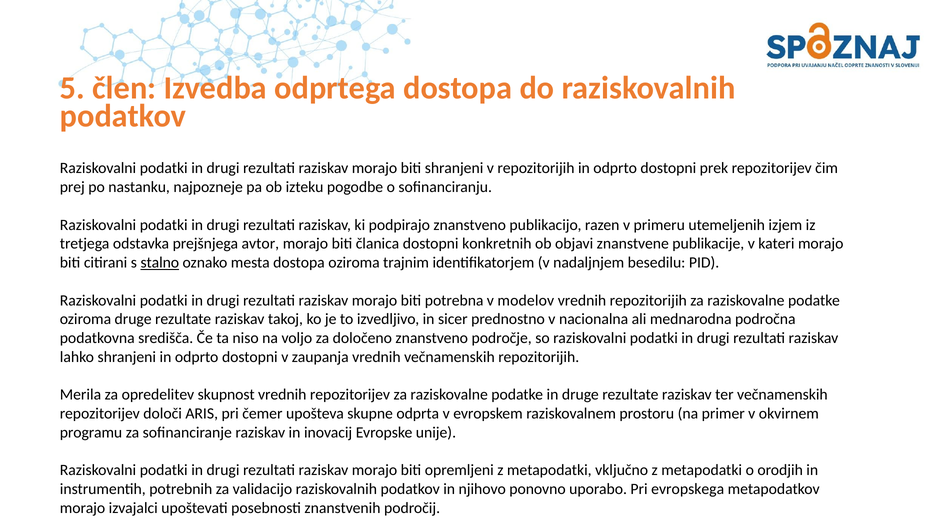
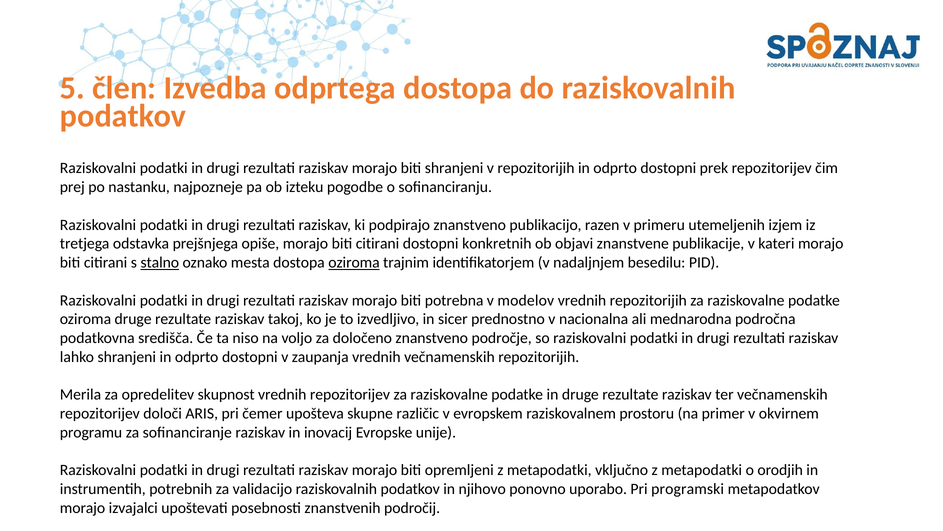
avtor: avtor -> opiše (260, 243)
članica: članica -> citirani (378, 243)
oziroma underline: none -> present (354, 262)
odprta: odprta -> različic (418, 413)
evropskega: evropskega -> programski (688, 489)
